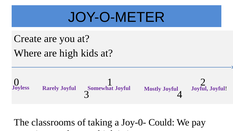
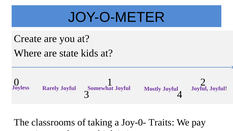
high: high -> state (69, 53)
Could: Could -> Traits (161, 122)
